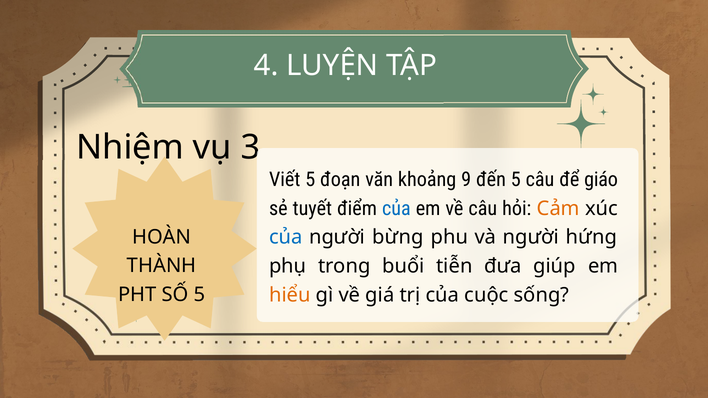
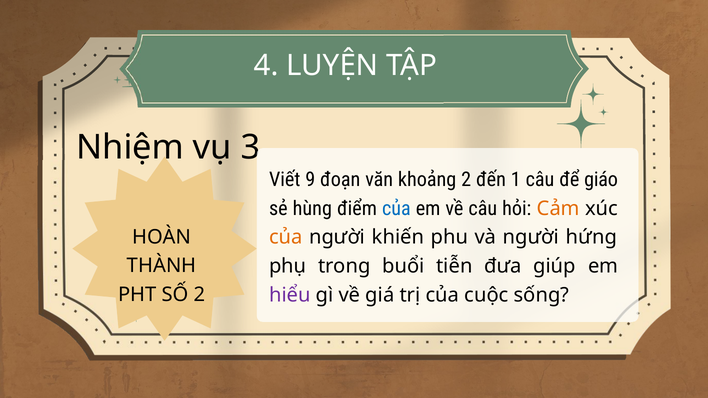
Viết 5: 5 -> 9 (310, 180)
khoảng 9: 9 -> 2 (466, 180)
đến 5: 5 -> 1 (516, 180)
tuyết: tuyết -> hùng (312, 209)
của colour: blue -> orange (286, 237)
bừng: bừng -> khiến (398, 237)
SỐ 5: 5 -> 2 (199, 295)
hiểu colour: orange -> purple (290, 295)
